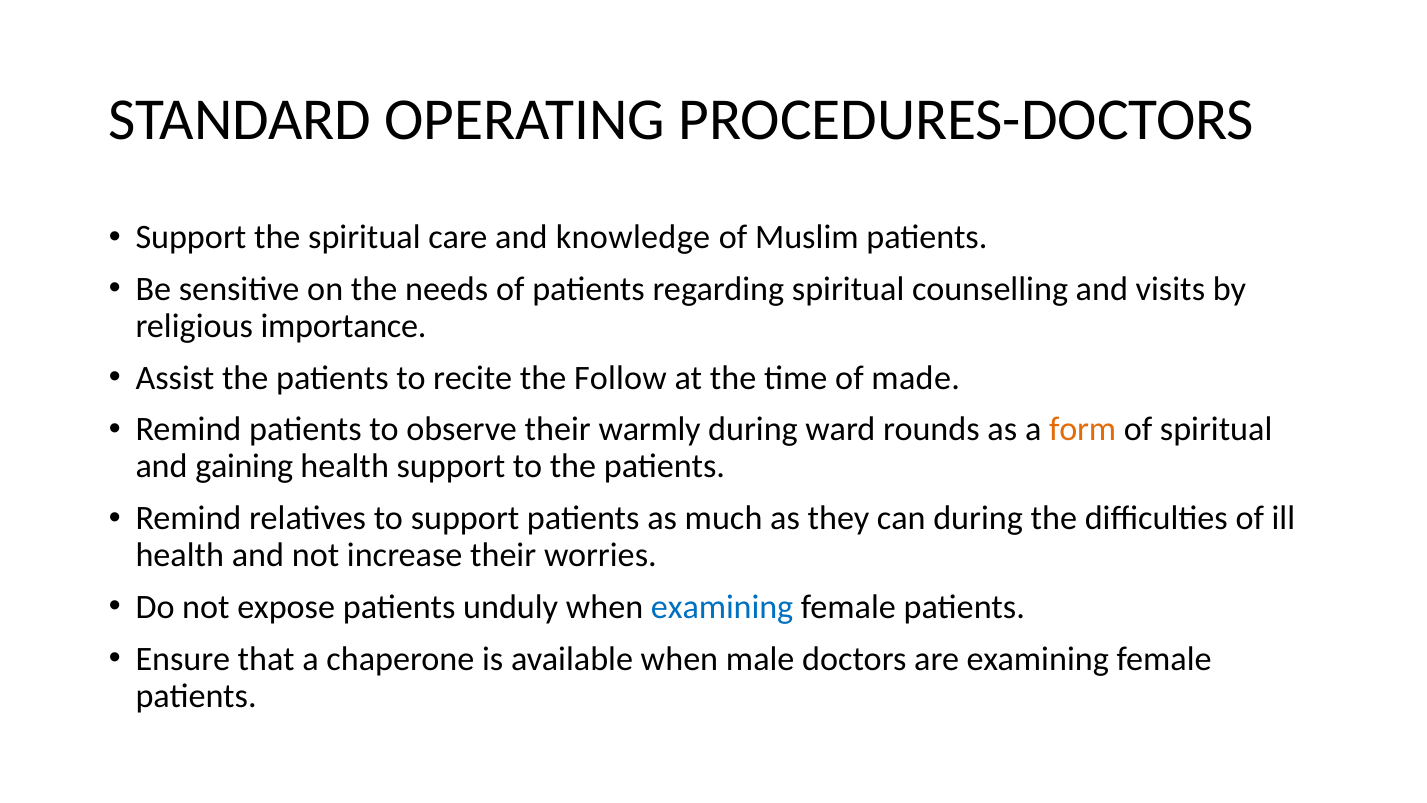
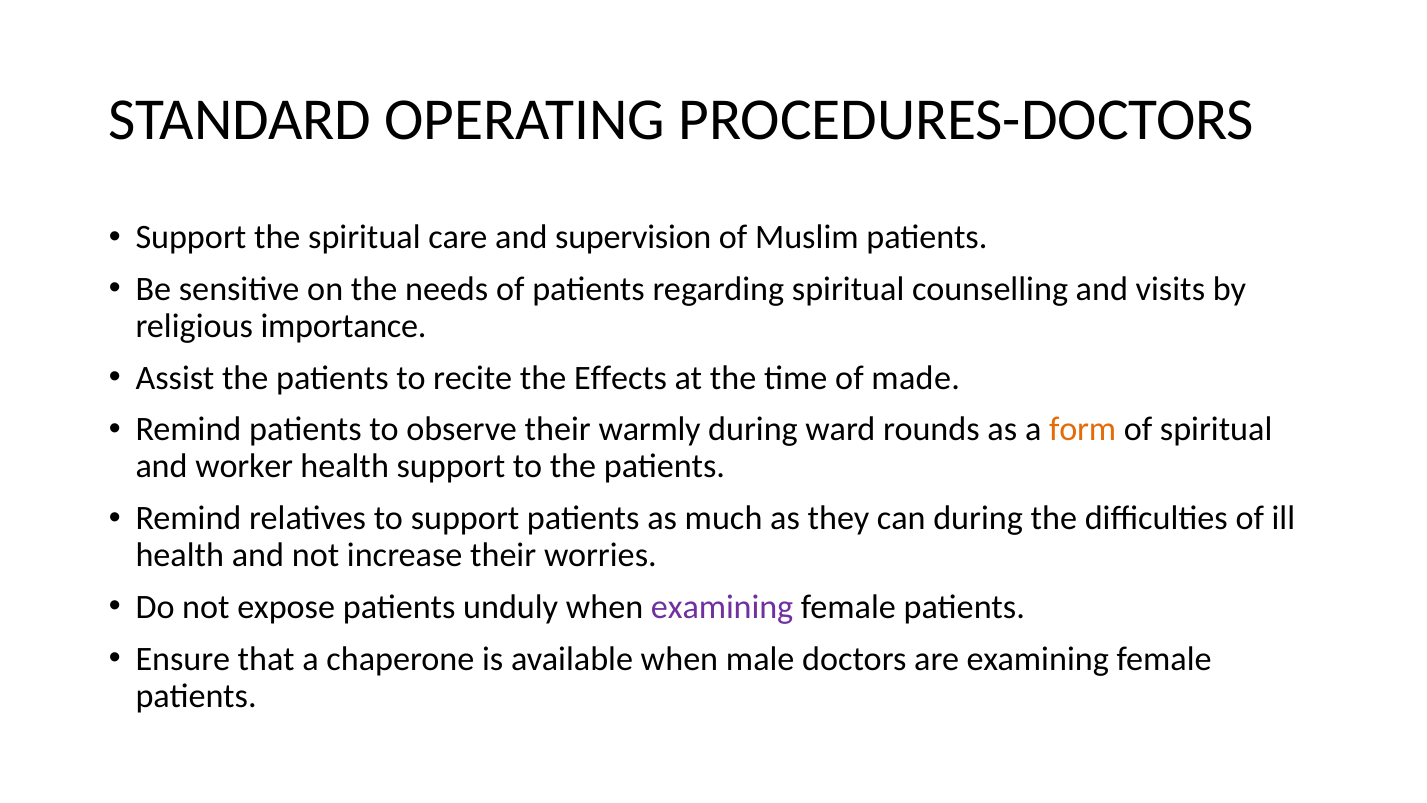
knowledge: knowledge -> supervision (633, 237)
Follow: Follow -> Effects (621, 378)
gaining: gaining -> worker (244, 466)
examining colour: blue -> purple (722, 607)
